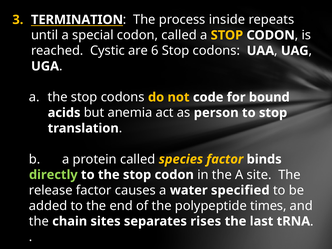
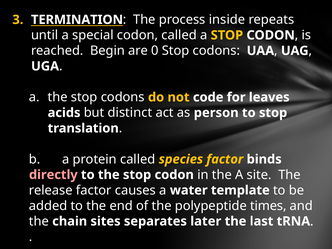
Cystic: Cystic -> Begin (107, 51)
6: 6 -> 0 (155, 51)
bound: bound -> leaves (269, 97)
anemia: anemia -> distinct (130, 113)
directly colour: light green -> pink (53, 175)
specified: specified -> template (240, 190)
rises: rises -> later (206, 221)
